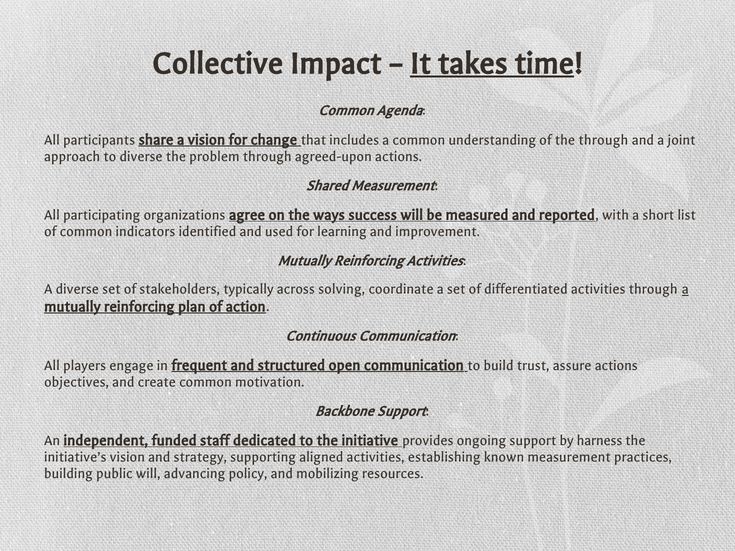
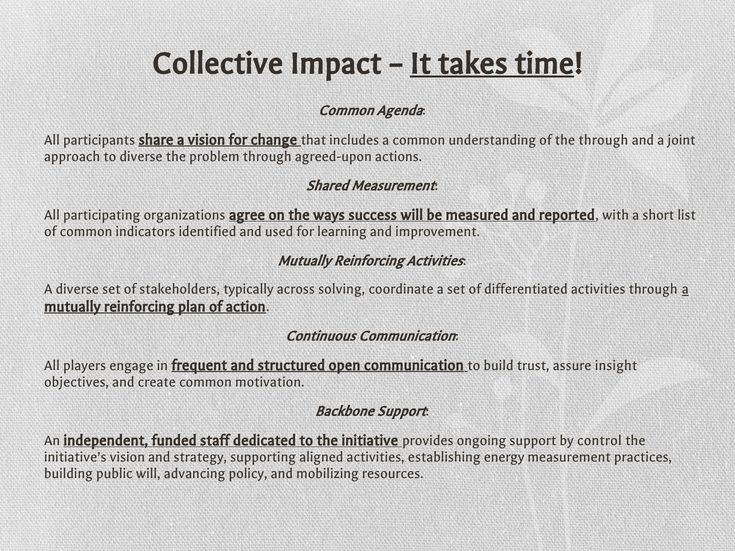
assure actions: actions -> insight (616, 365)
harness: harness -> control (599, 440)
known: known -> energy (504, 457)
